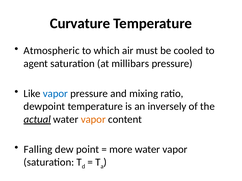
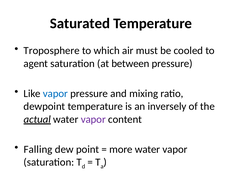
Curvature: Curvature -> Saturated (80, 23)
Atmospheric: Atmospheric -> Troposphere (52, 51)
millibars: millibars -> between (130, 64)
vapor colour: orange -> purple (93, 120)
